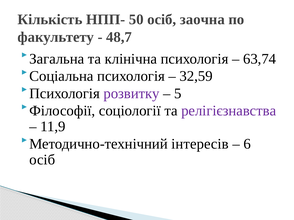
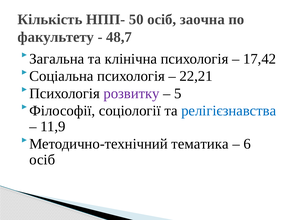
63,74: 63,74 -> 17,42 (260, 59)
32,59: 32,59 -> 22,21 (196, 76)
релігієзнавства colour: purple -> blue (229, 111)
інтересів: інтересів -> тематика (200, 144)
